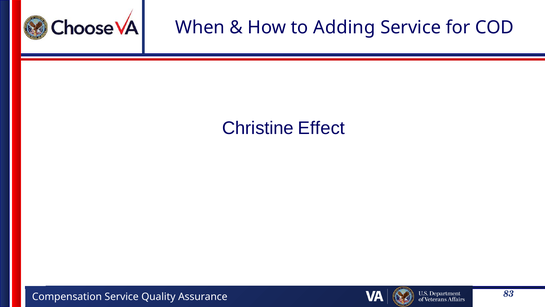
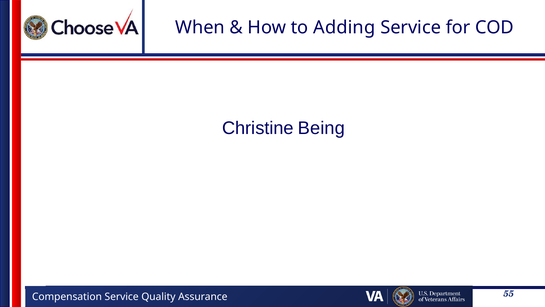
Effect: Effect -> Being (321, 128)
83: 83 -> 55 (509, 293)
